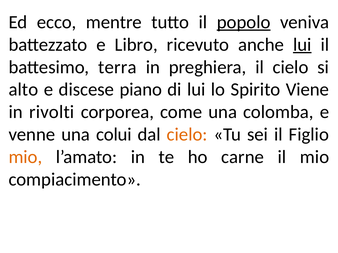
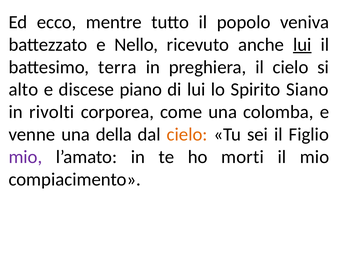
popolo underline: present -> none (244, 22)
Libro: Libro -> Nello (136, 45)
Viene: Viene -> Siano (307, 90)
colui: colui -> della (114, 135)
mio colour: orange -> purple (25, 157)
carne: carne -> morti (243, 157)
